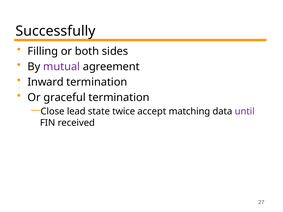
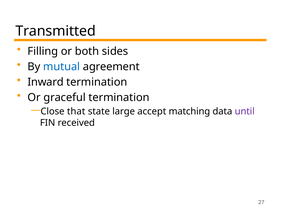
Successfully: Successfully -> Transmitted (56, 31)
mutual colour: purple -> blue (62, 67)
lead: lead -> that (76, 112)
twice: twice -> large (124, 112)
